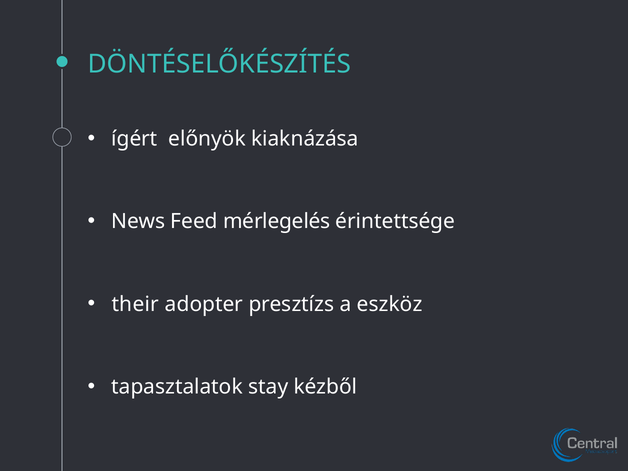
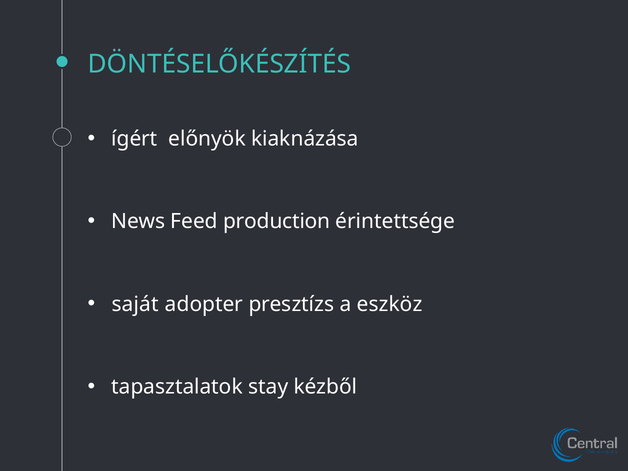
mérlegelés: mérlegelés -> production (277, 222)
their: their -> saját (135, 304)
